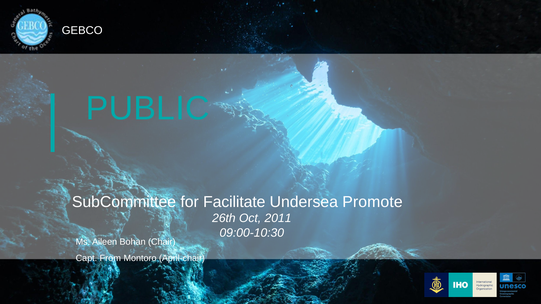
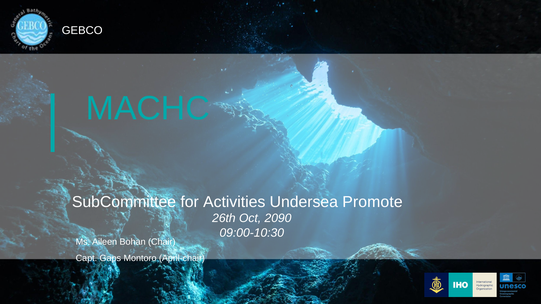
PUBLIC: PUBLIC -> MACHC (148, 109)
Facilitate: Facilitate -> Activities (234, 202)
2011: 2011 -> 2090 (278, 219)
From: From -> Gaps (110, 258)
